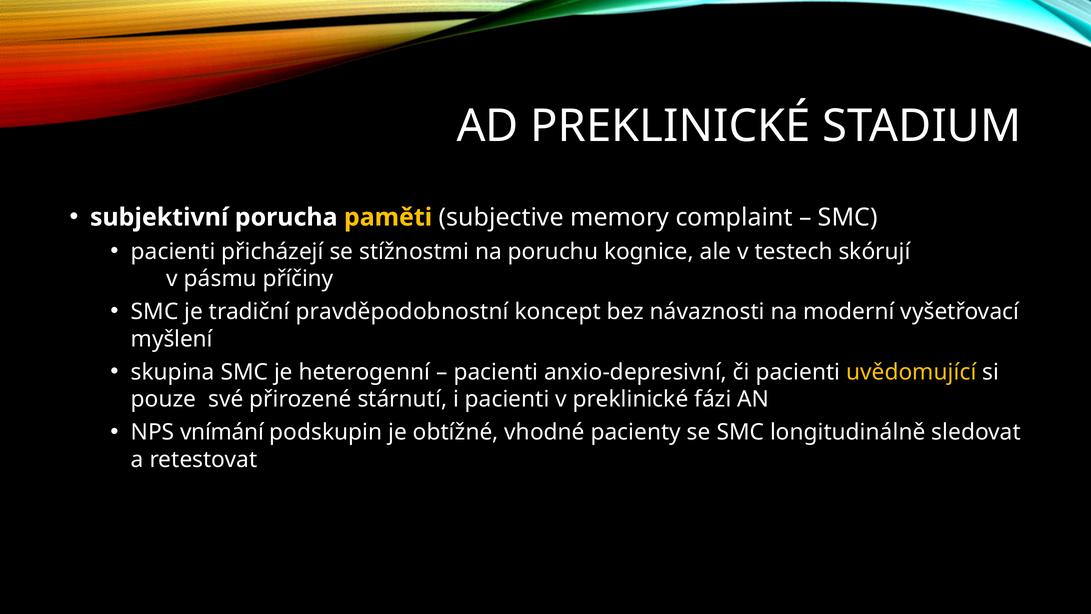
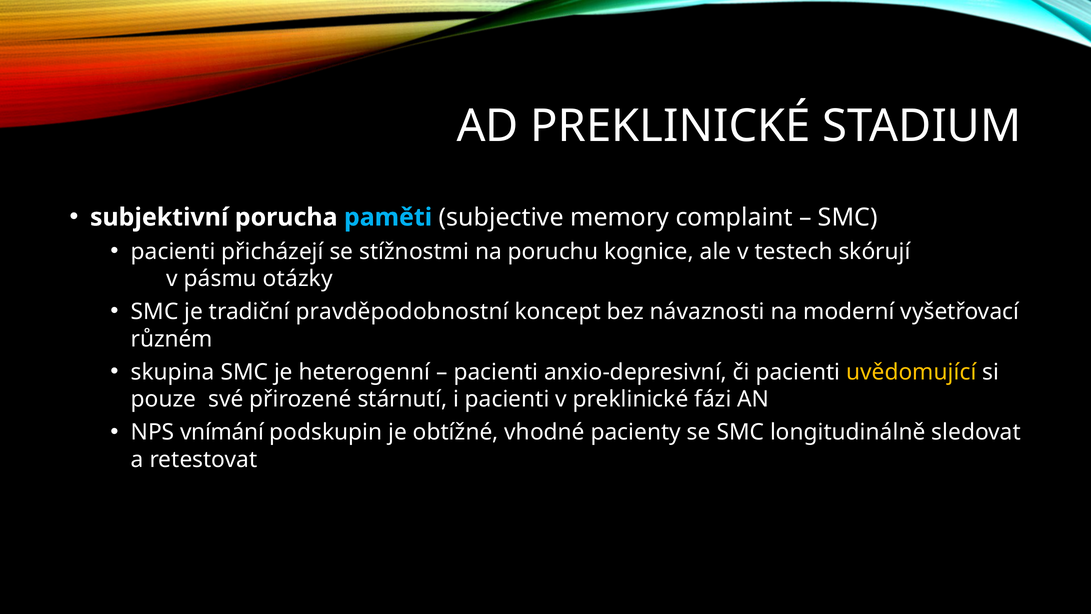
paměti colour: yellow -> light blue (388, 217)
příčiny: příčiny -> otázky (298, 279)
myšlení: myšlení -> různém (172, 339)
